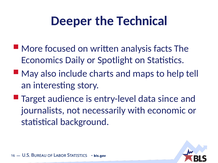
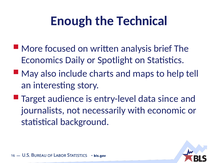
Deeper: Deeper -> Enough (71, 21)
facts: facts -> brief (163, 49)
